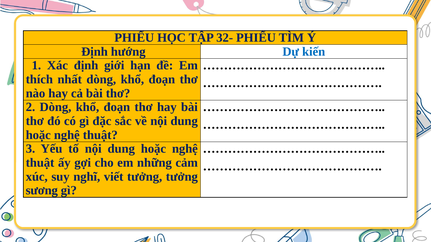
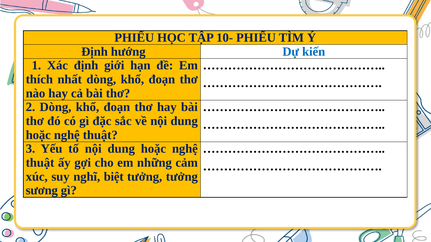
32-: 32- -> 10- (225, 38)
viết: viết -> biệt (114, 177)
